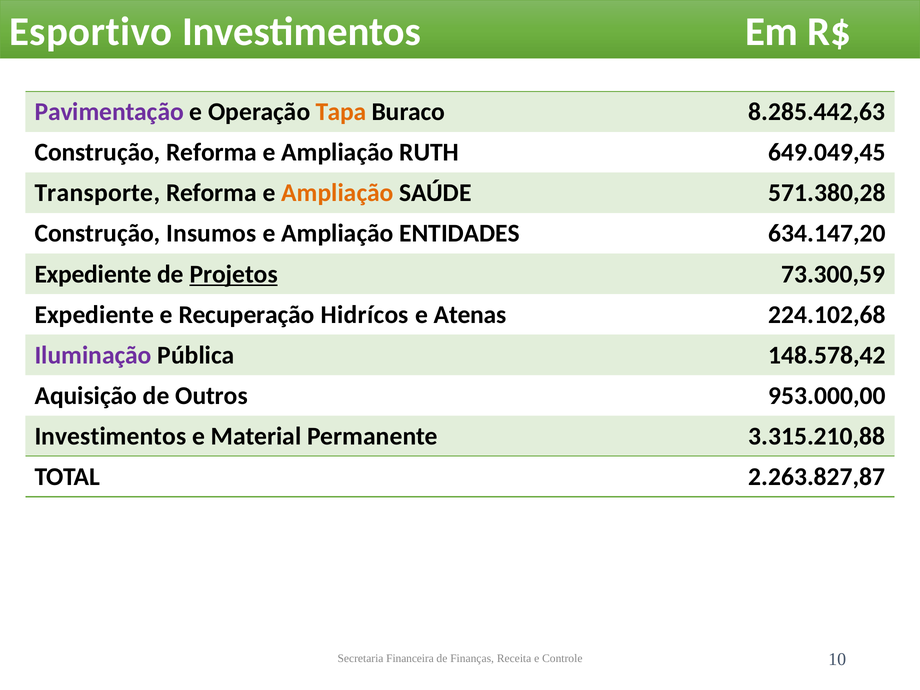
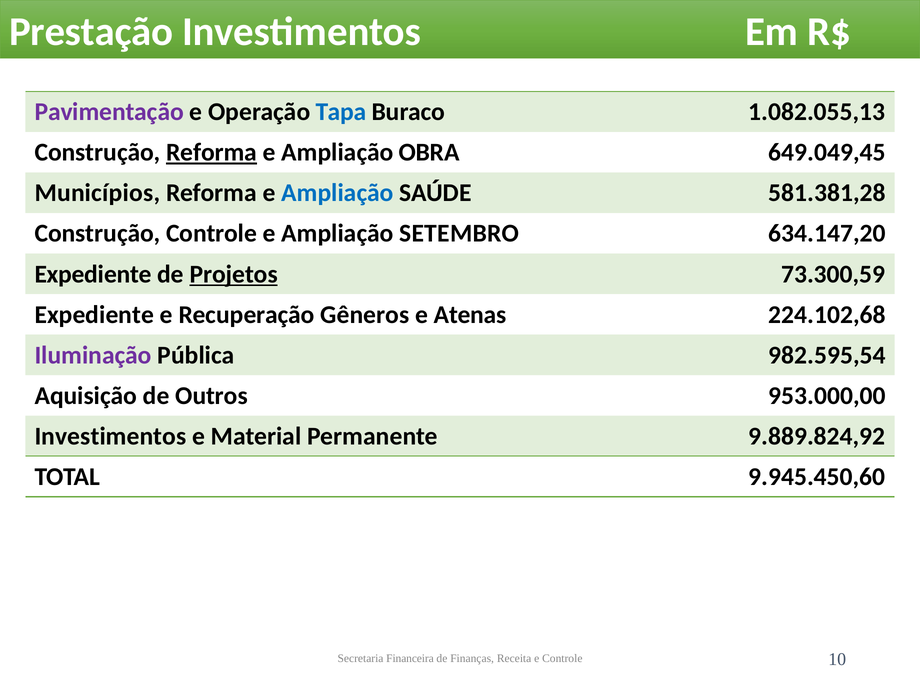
Esportivo: Esportivo -> Prestação (91, 32)
Tapa colour: orange -> blue (341, 112)
8.285.442,63: 8.285.442,63 -> 1.082.055,13 (817, 112)
Reforma underline: none -> present (212, 152)
RUTH: RUTH -> OBRA (429, 152)
Transporte: Transporte -> Municípios (97, 193)
Ampliação colour: orange -> blue (337, 193)
571.380,28: 571.380,28 -> 581.381,28 (827, 193)
Construção Insumos: Insumos -> Controle (212, 234)
ENTIDADES: ENTIDADES -> SETEMBRO (459, 234)
Hidrícos: Hidrícos -> Gêneros (365, 315)
148.578,42: 148.578,42 -> 982.595,54 (827, 355)
3.315.210,88: 3.315.210,88 -> 9.889.824,92 (817, 436)
2.263.827,87: 2.263.827,87 -> 9.945.450,60 (817, 477)
